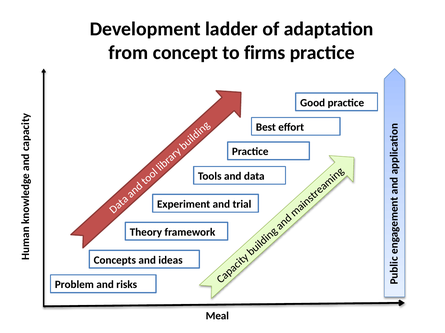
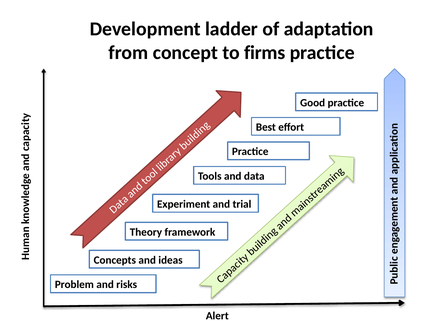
Meal: Meal -> Alert (217, 317)
